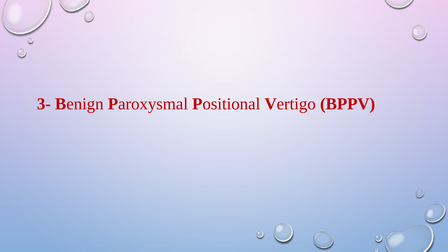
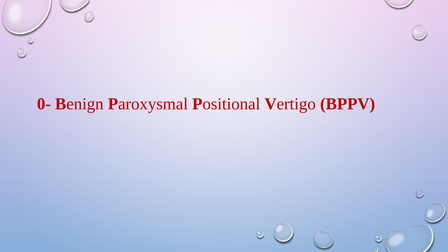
3-: 3- -> 0- (44, 104)
